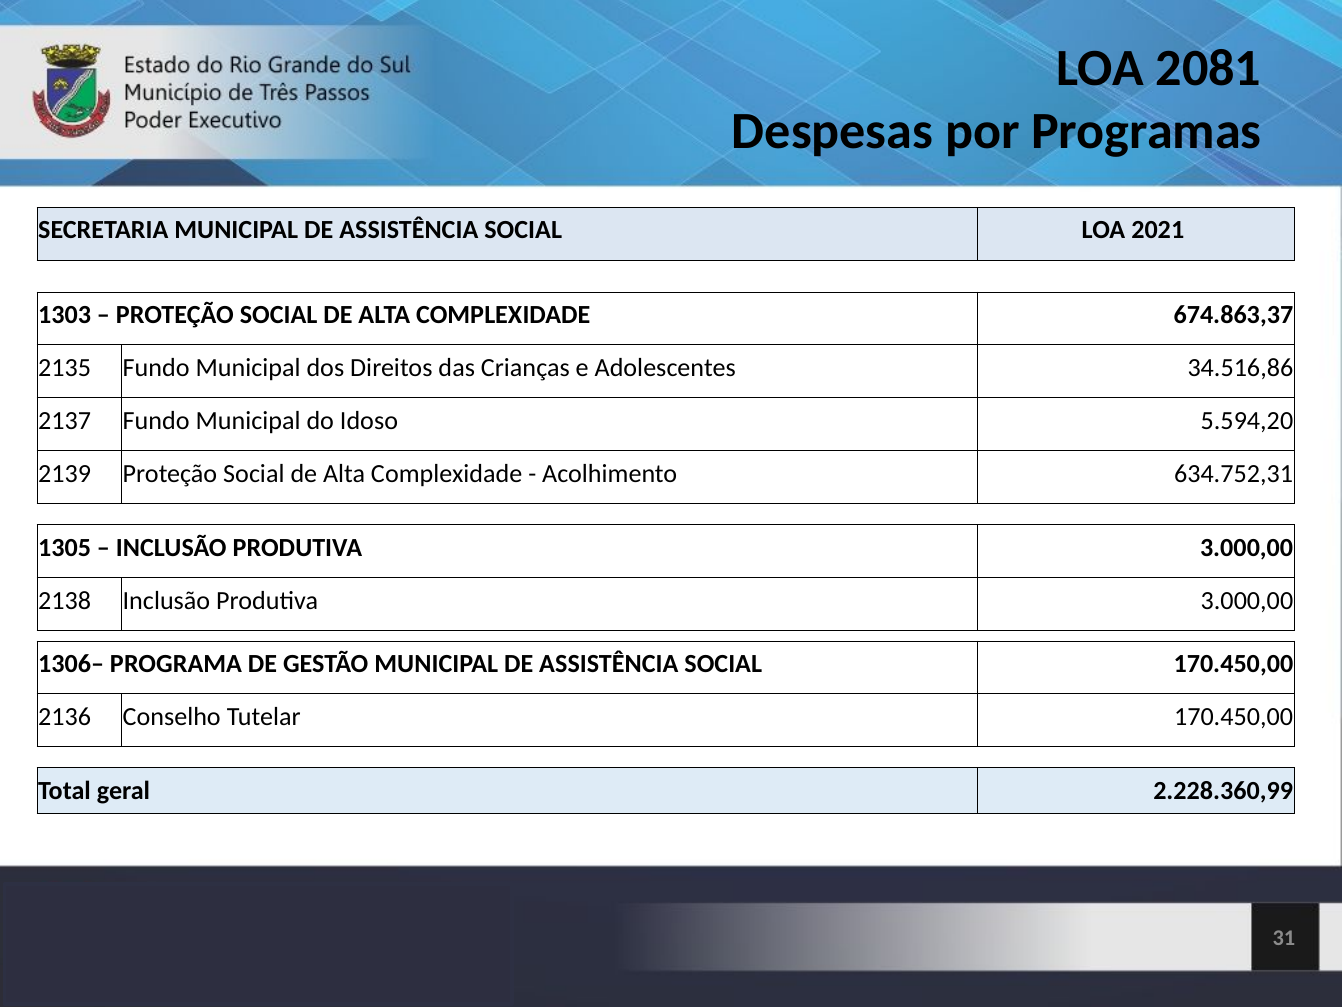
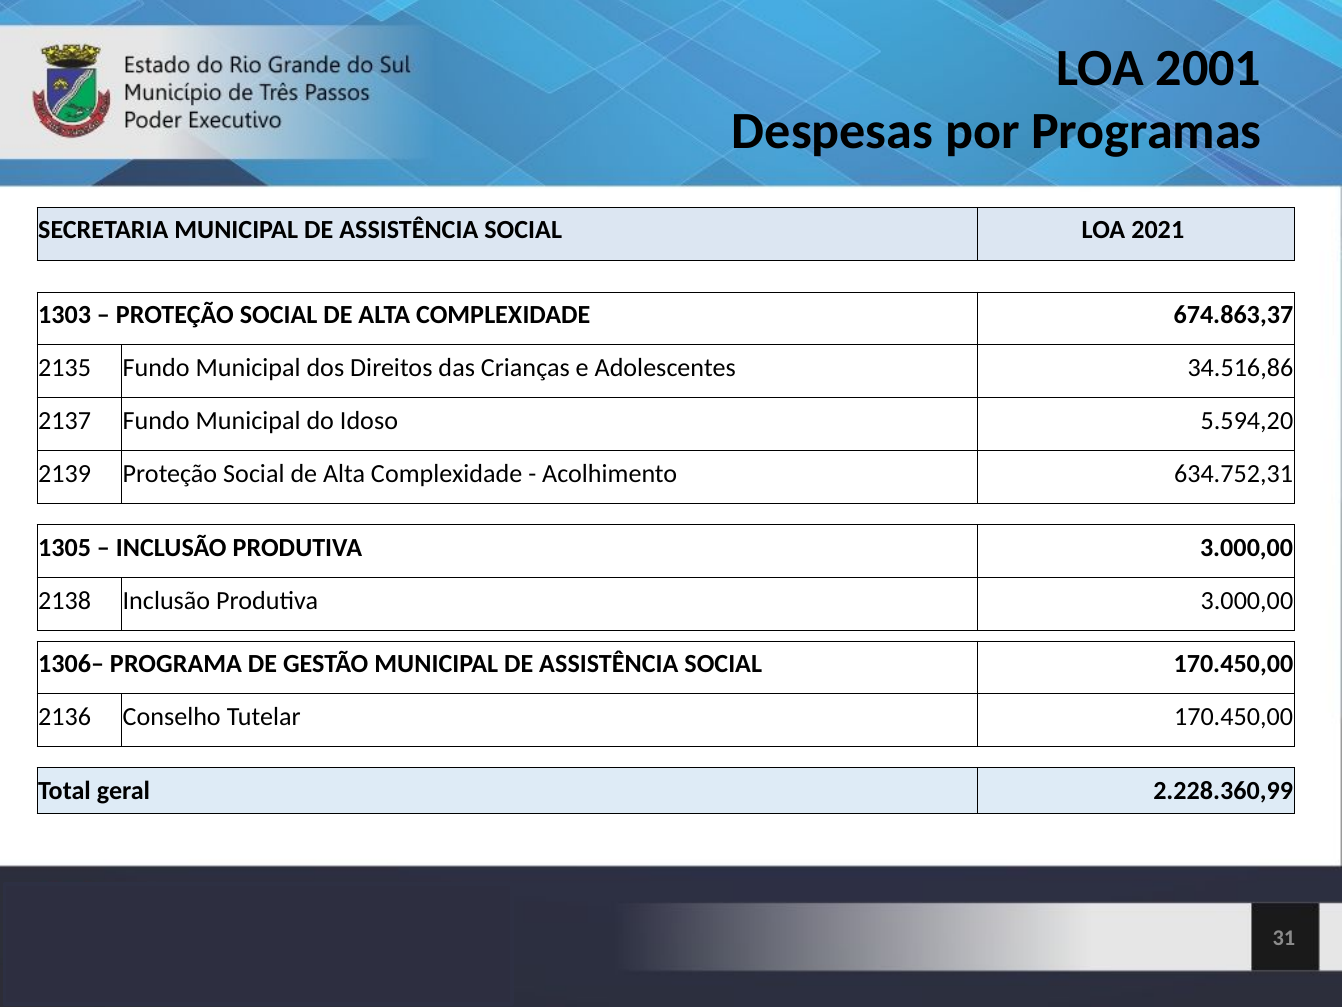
2081: 2081 -> 2001 (1209, 69)
